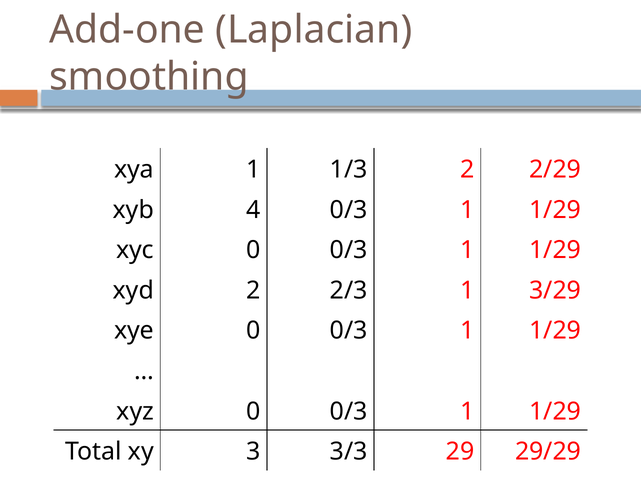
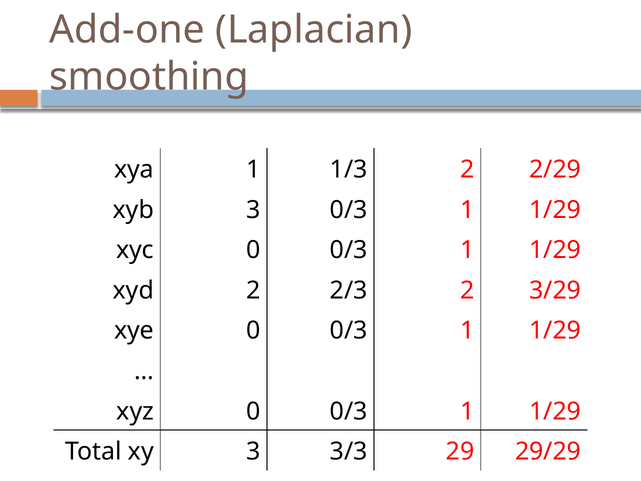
xyb 4: 4 -> 3 (254, 210)
2/3 1: 1 -> 2 (467, 290)
